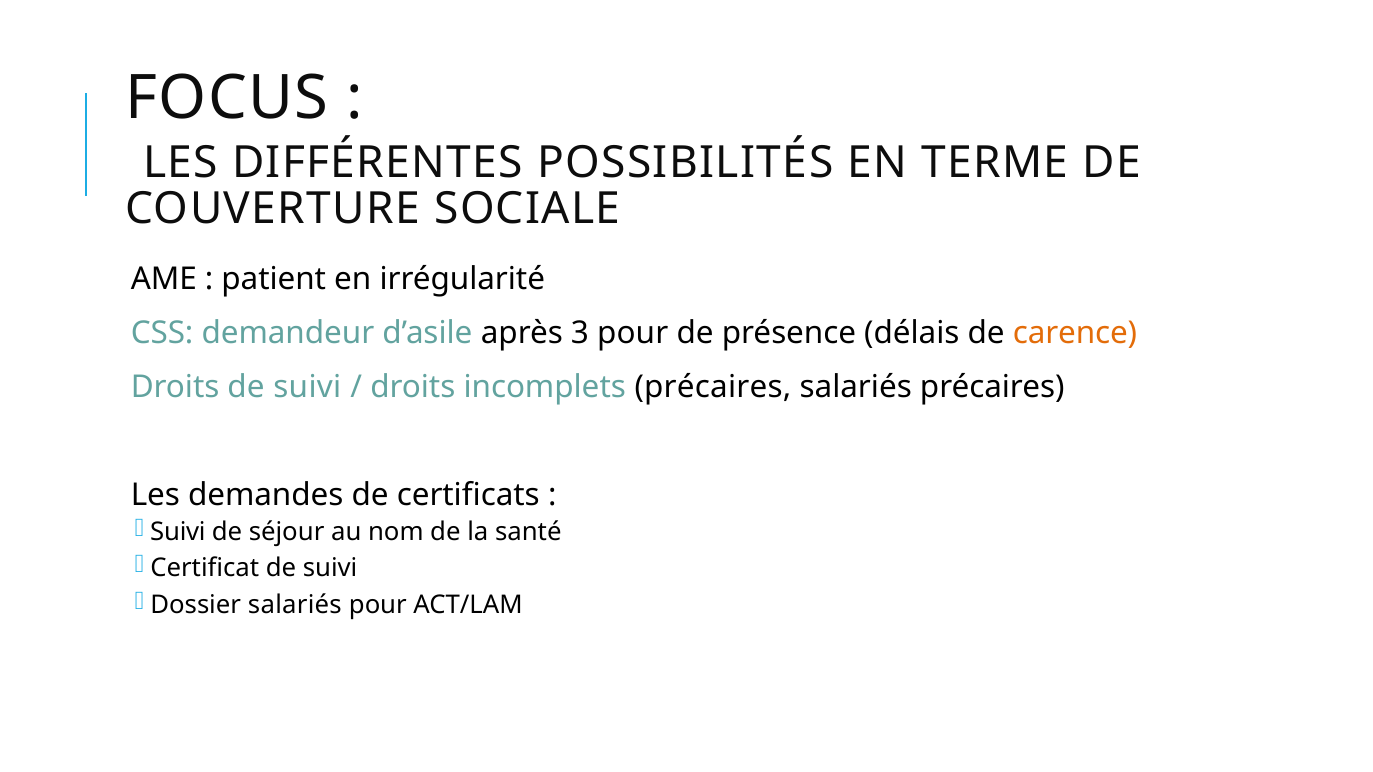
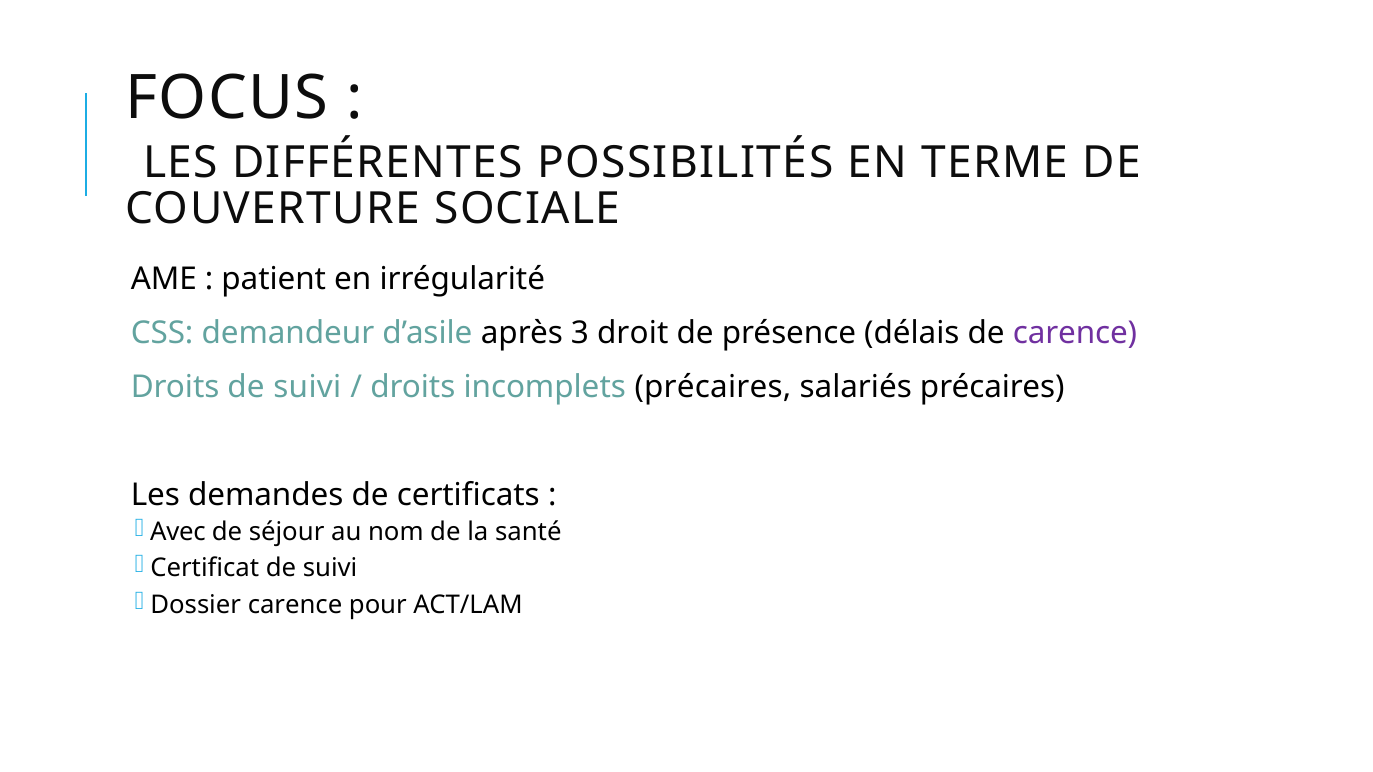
3 pour: pour -> droit (633, 333)
carence colour: orange -> purple (1075, 333)
Suivi: Suivi -> Avec (178, 532)
Dossier salariés: salariés -> carence (295, 605)
